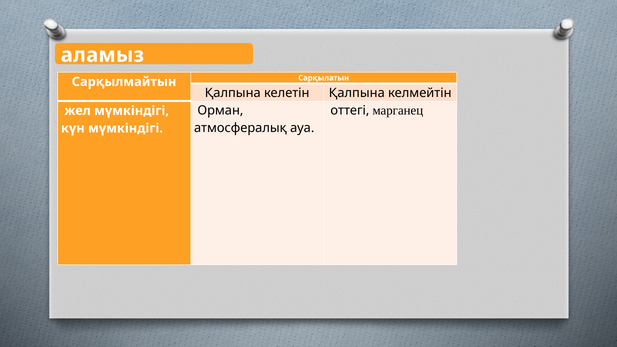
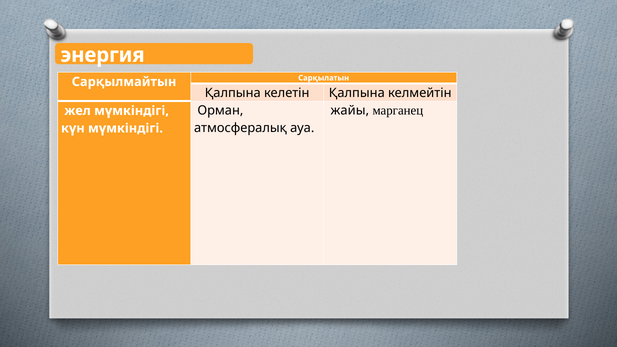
аламыз: аламыз -> энергия (103, 55)
оттегі: оттегі -> жайы (350, 111)
